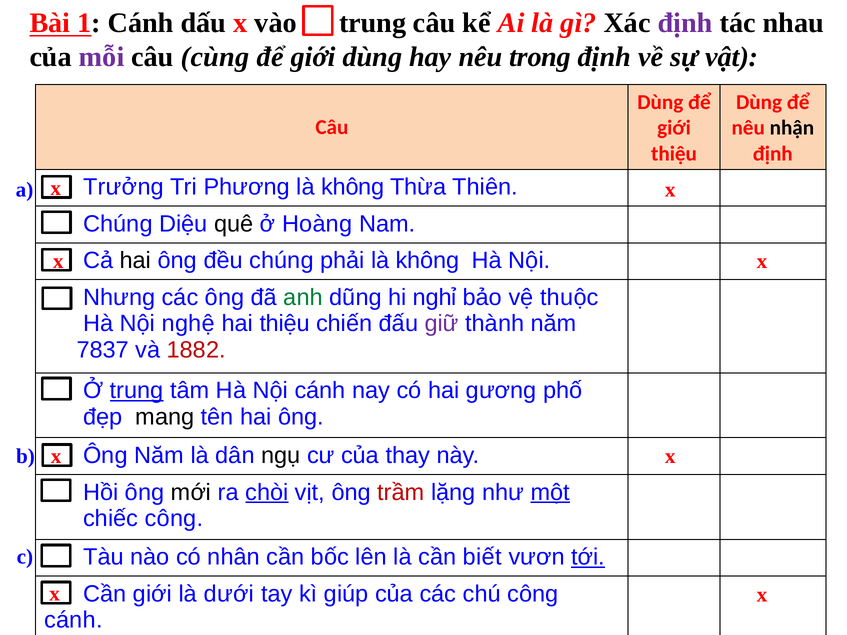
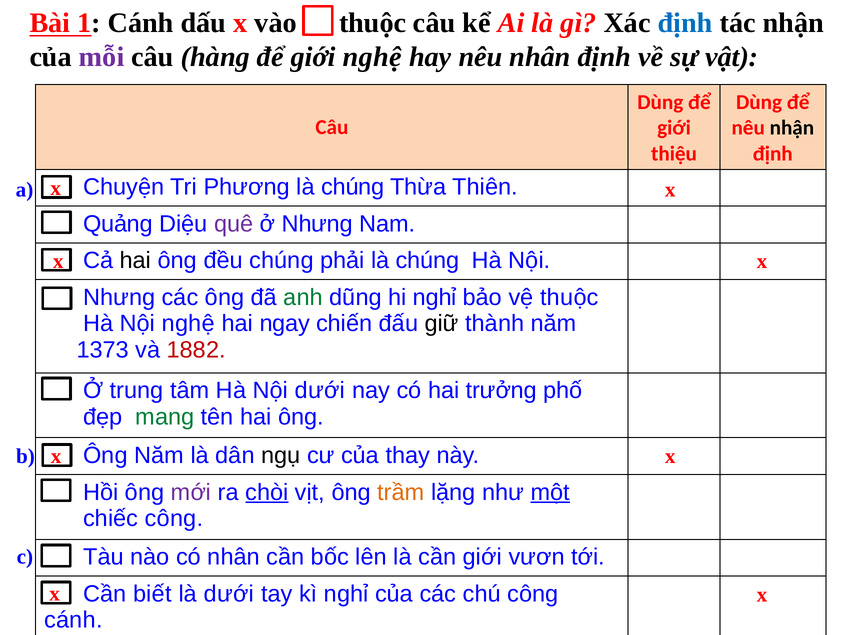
vào trung: trung -> thuộc (373, 23)
định colour: purple -> blue (685, 23)
tác nhau: nhau -> nhận (793, 23)
cùng: cùng -> hàng (215, 57)
giới dùng: dùng -> nghệ (372, 57)
nêu trong: trong -> nhân (540, 57)
Trưởng: Trưởng -> Chuyện (124, 187)
Phương là không: không -> chúng (353, 187)
Chúng: Chúng -> Quảng (118, 224)
quê colour: black -> purple (234, 224)
ở Hoàng: Hoàng -> Nhưng (317, 224)
phải là không: không -> chúng (428, 261)
hai thiệu: thiệu -> ngay (285, 324)
giữ colour: purple -> black (442, 324)
7837: 7837 -> 1373 (103, 350)
trung underline: present -> none (137, 391)
Nội cánh: cánh -> dưới (320, 391)
gương: gương -> trưởng (501, 391)
mang colour: black -> green (165, 417)
mới colour: black -> purple (191, 492)
trầm colour: red -> orange (401, 492)
cần biết: biết -> giới (482, 557)
tới underline: present -> none (588, 557)
Cần giới: giới -> biết (152, 594)
kì giúp: giúp -> nghỉ (346, 594)
